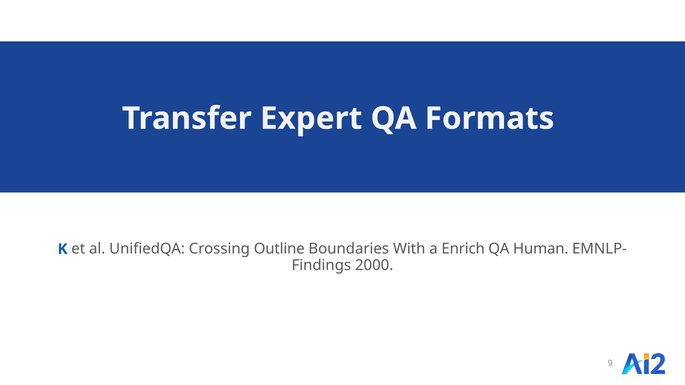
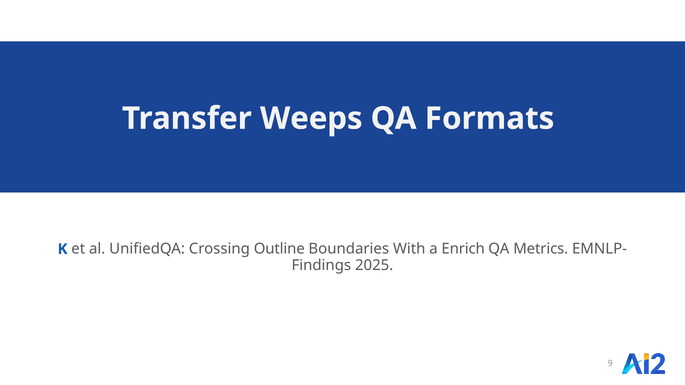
Expert: Expert -> Weeps (311, 119)
Human: Human -> Metrics (541, 249)
2000: 2000 -> 2025 (374, 265)
